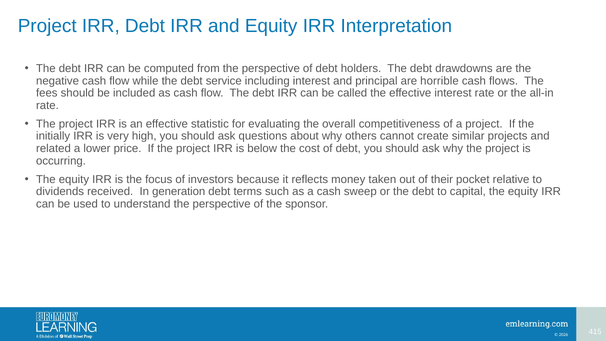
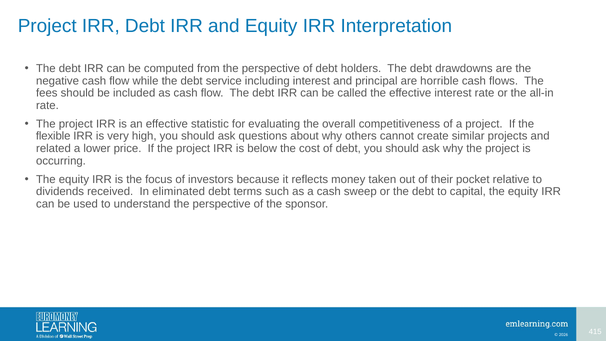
initially: initially -> flexible (53, 136)
generation: generation -> eliminated (179, 192)
